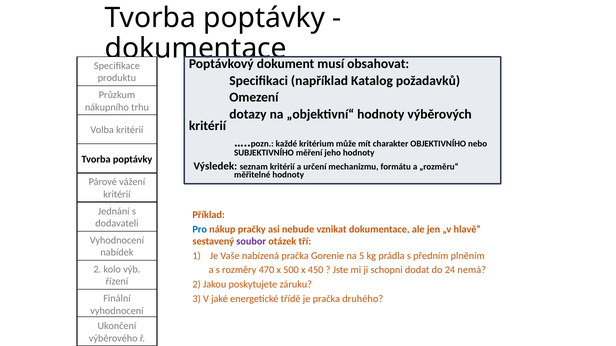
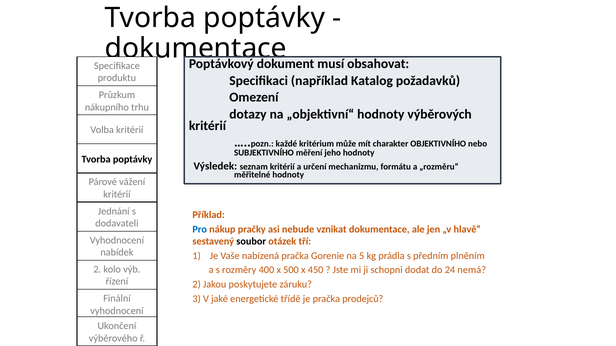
soubor colour: purple -> black (251, 242)
470: 470 -> 400 (266, 270)
druhého: druhého -> prodejců (363, 299)
